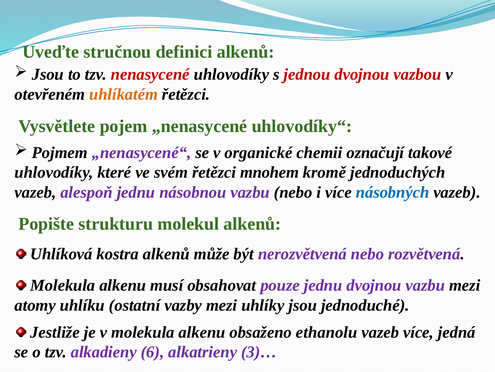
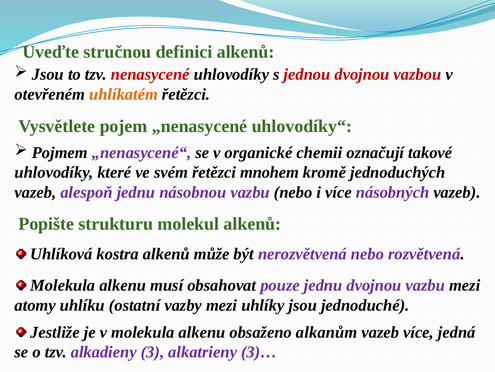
násobných colour: blue -> purple (393, 192)
ethanolu: ethanolu -> alkanům (327, 332)
6: 6 -> 3 (153, 351)
